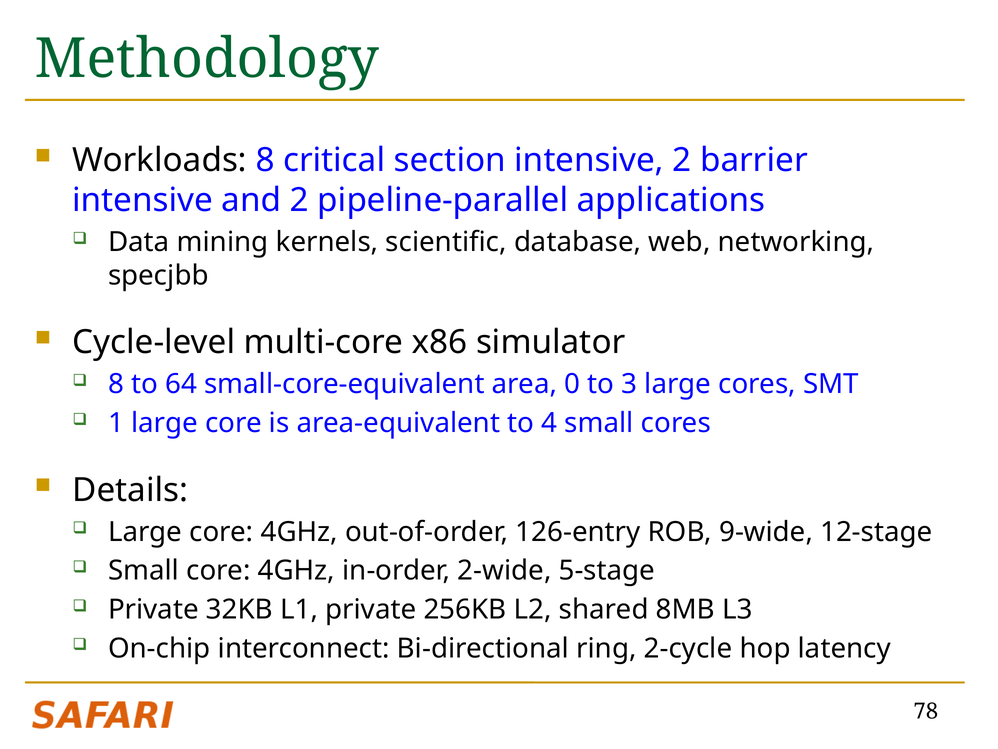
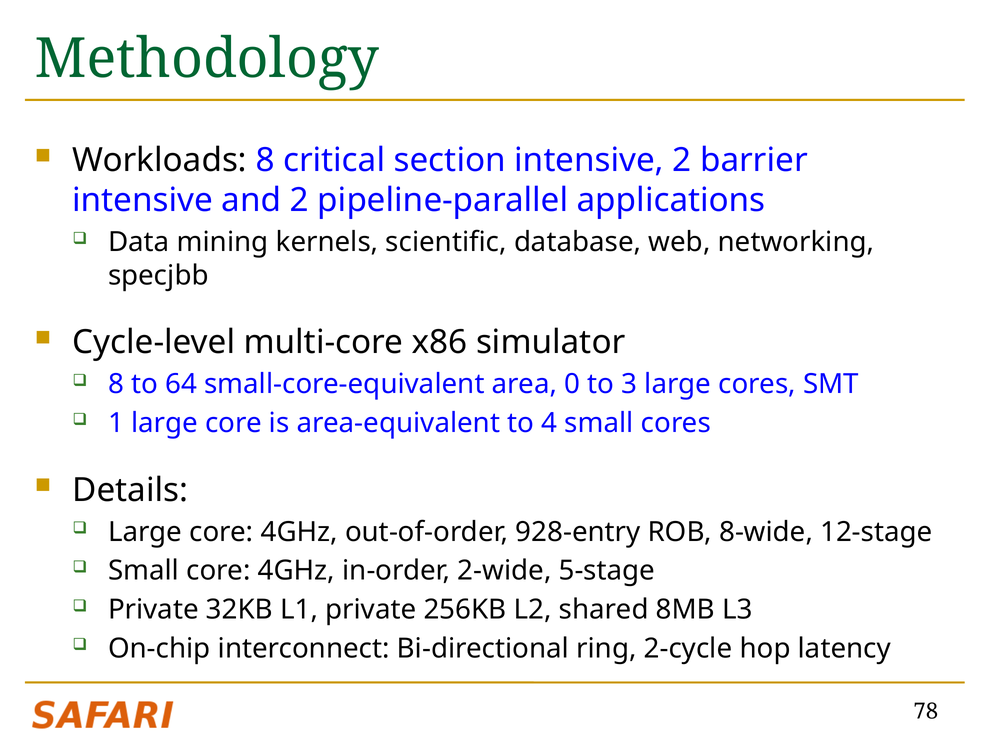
126-entry: 126-entry -> 928-entry (578, 531)
9-wide: 9-wide -> 8-wide (766, 531)
